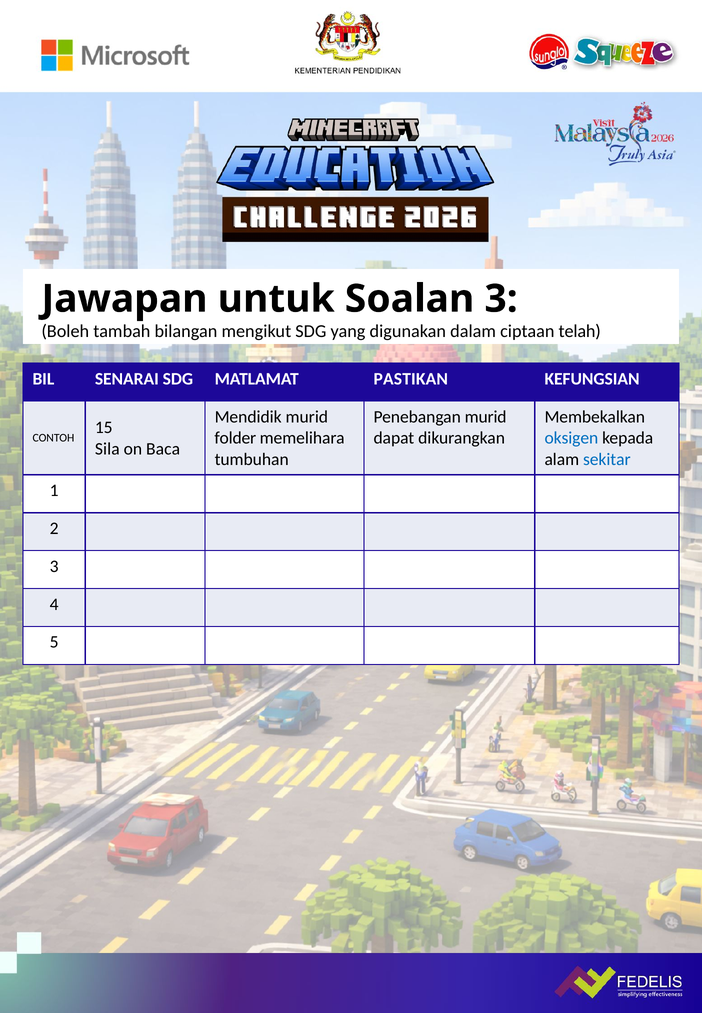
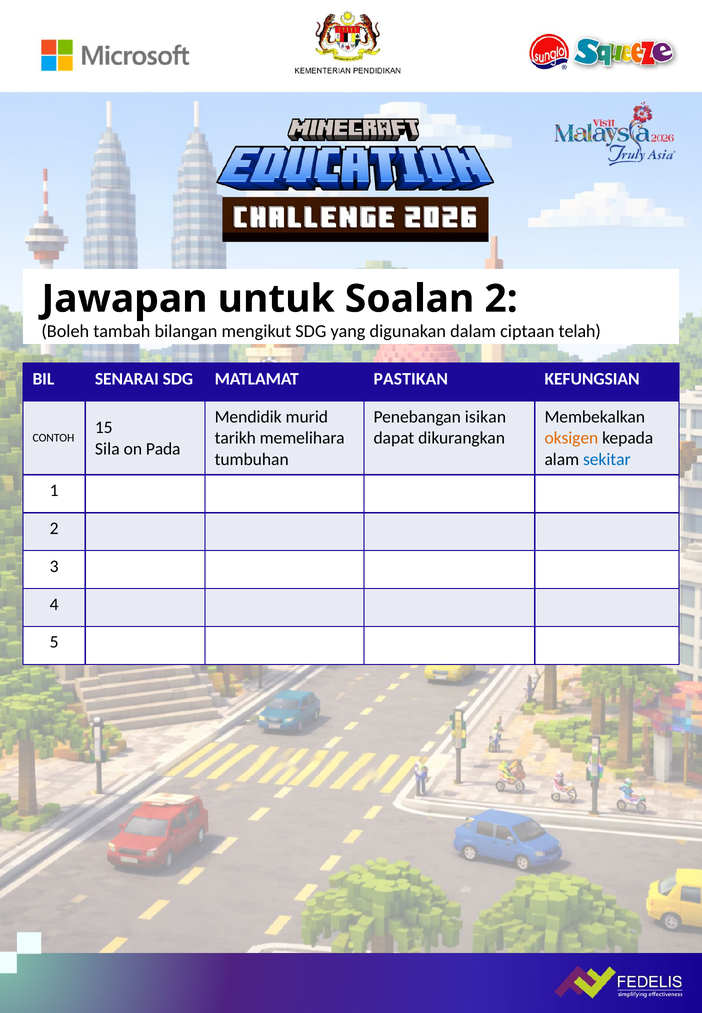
3: 3 -> 2 (501, 299)
Penebangan murid: murid -> isikan (485, 417)
folder: folder -> tarikh (235, 439)
oksigen colour: blue -> orange (571, 439)
Baca: Baca -> Pada (163, 449)
